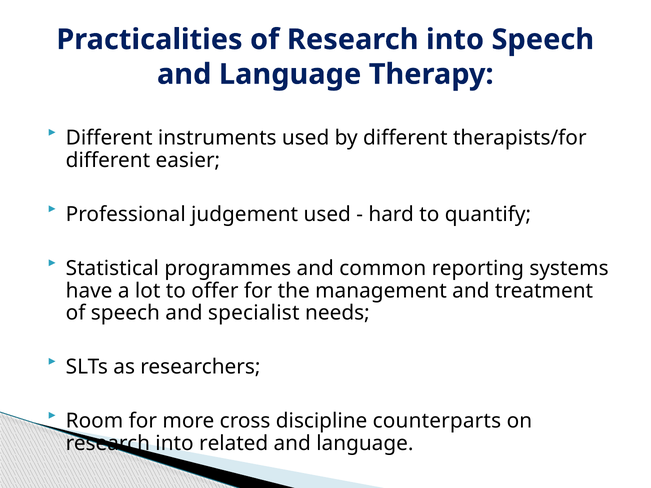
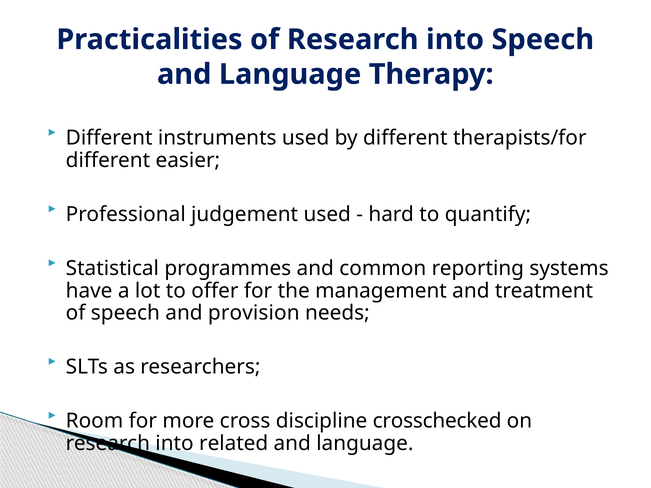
specialist: specialist -> provision (254, 313)
counterparts: counterparts -> crosschecked (437, 421)
